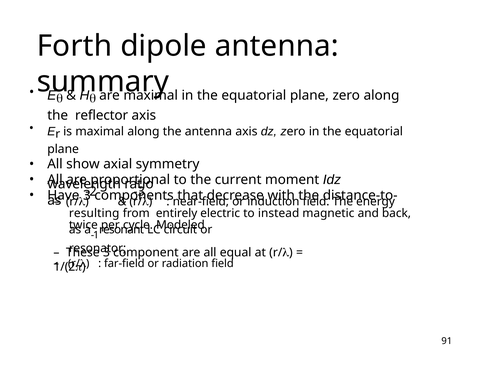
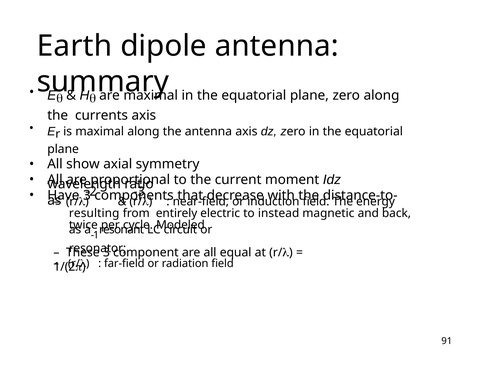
Forth: Forth -> Earth (74, 46)
reflector: reflector -> currents (102, 115)
